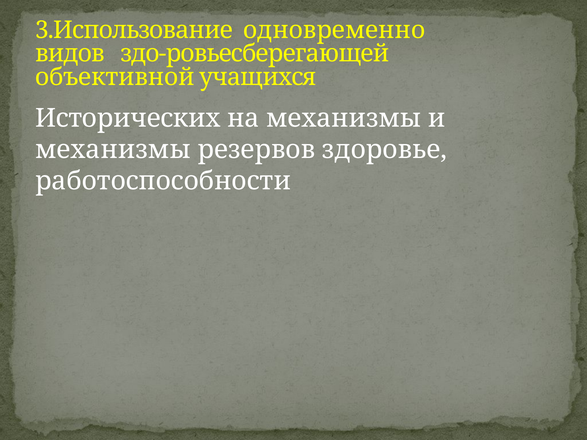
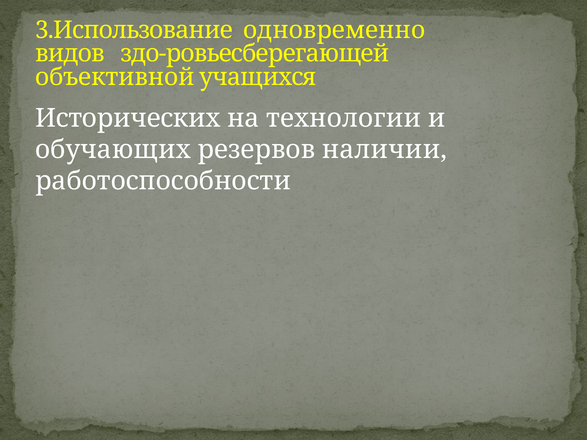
на механизмы: механизмы -> технологии (344, 118)
механизмы: механизмы -> обучающих (113, 150)
здоровье: здоровье -> наличии (384, 150)
